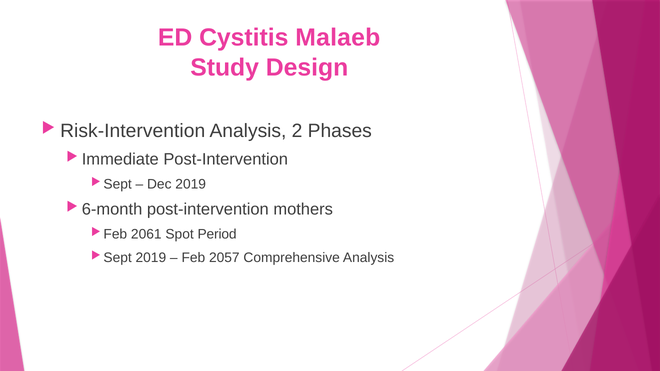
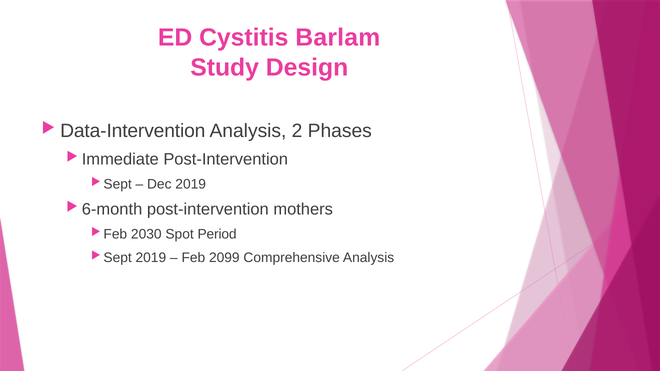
Malaeb: Malaeb -> Barlam (338, 38)
Risk-Intervention: Risk-Intervention -> Data-Intervention (133, 131)
2061: 2061 -> 2030 (146, 234)
2057: 2057 -> 2099 (224, 258)
